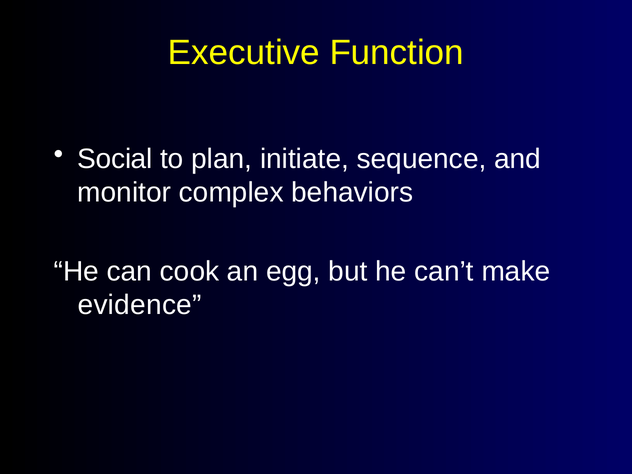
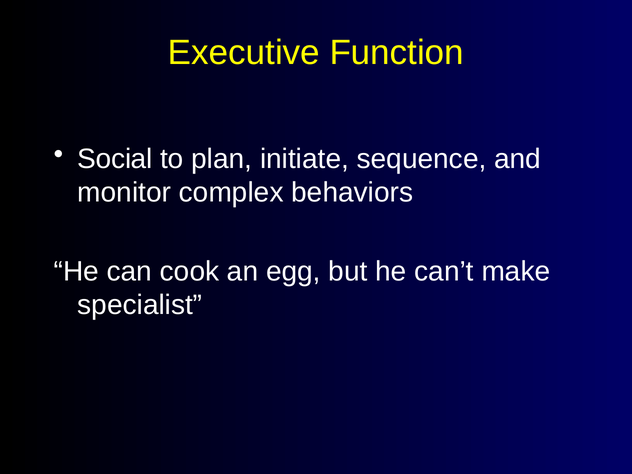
evidence: evidence -> specialist (140, 305)
